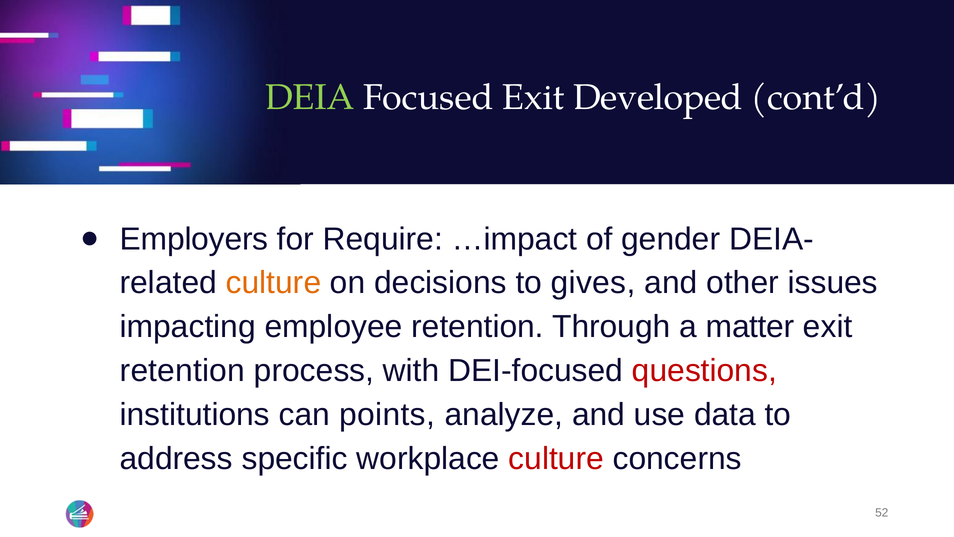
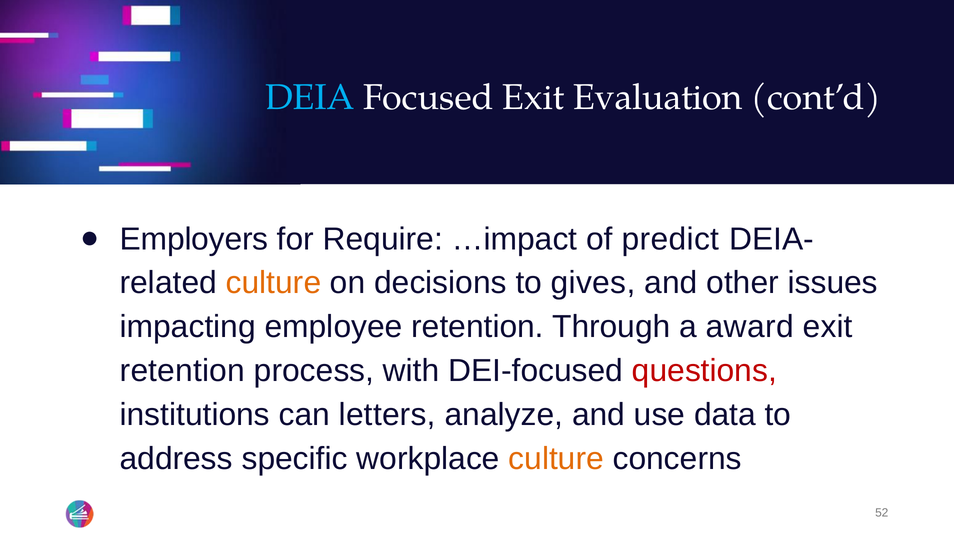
DEIA colour: light green -> light blue (310, 97)
Developed: Developed -> Evaluation (658, 97)
gender: gender -> predict (671, 239)
matter: matter -> award (750, 327)
points: points -> letters (387, 414)
culture colour: red -> orange (556, 458)
